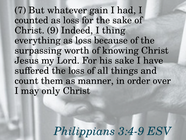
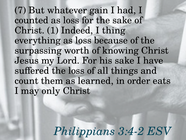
9: 9 -> 1 (53, 30)
manner: manner -> learned (96, 80)
over: over -> eats (162, 80)
3:4-9: 3:4-9 -> 3:4-2 (131, 131)
